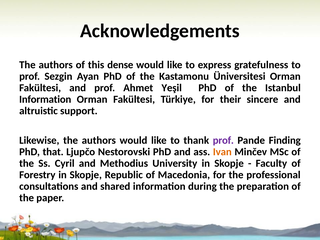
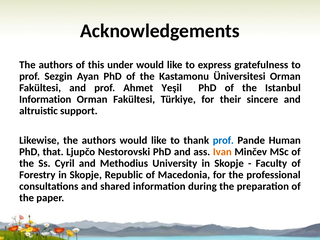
dense: dense -> under (120, 65)
prof colour: purple -> blue (223, 140)
Finding: Finding -> Human (285, 140)
